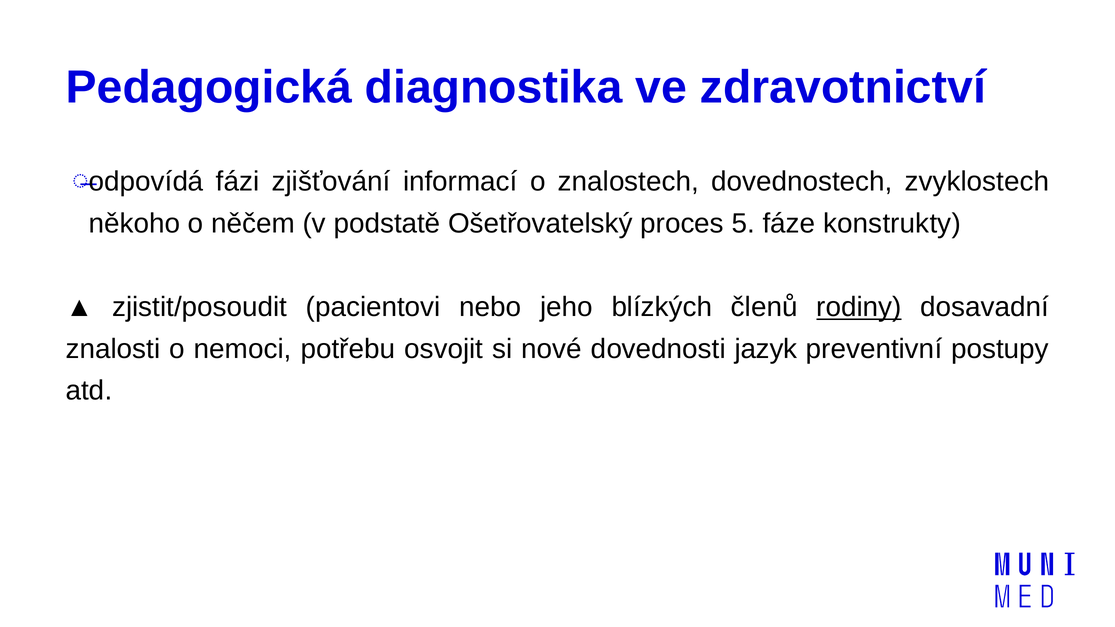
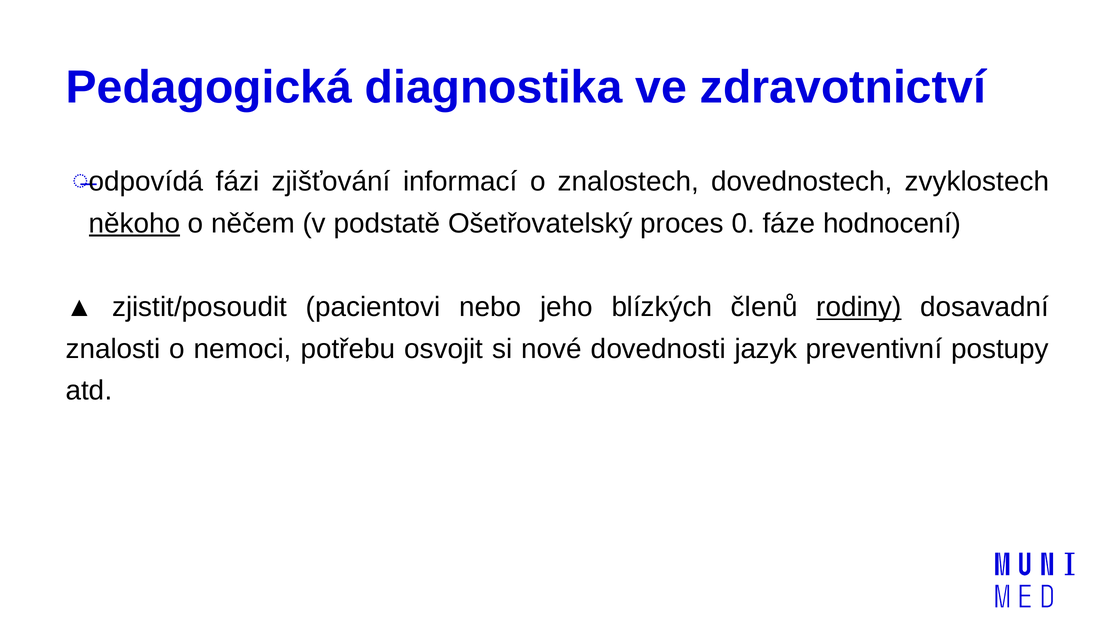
někoho underline: none -> present (135, 224)
5: 5 -> 0 (743, 224)
konstrukty: konstrukty -> hodnocení (892, 224)
